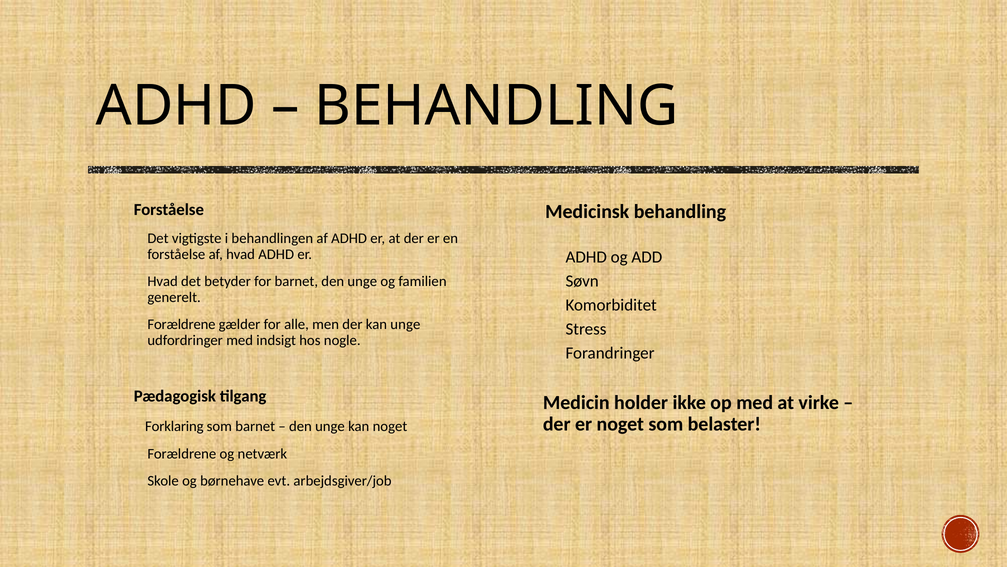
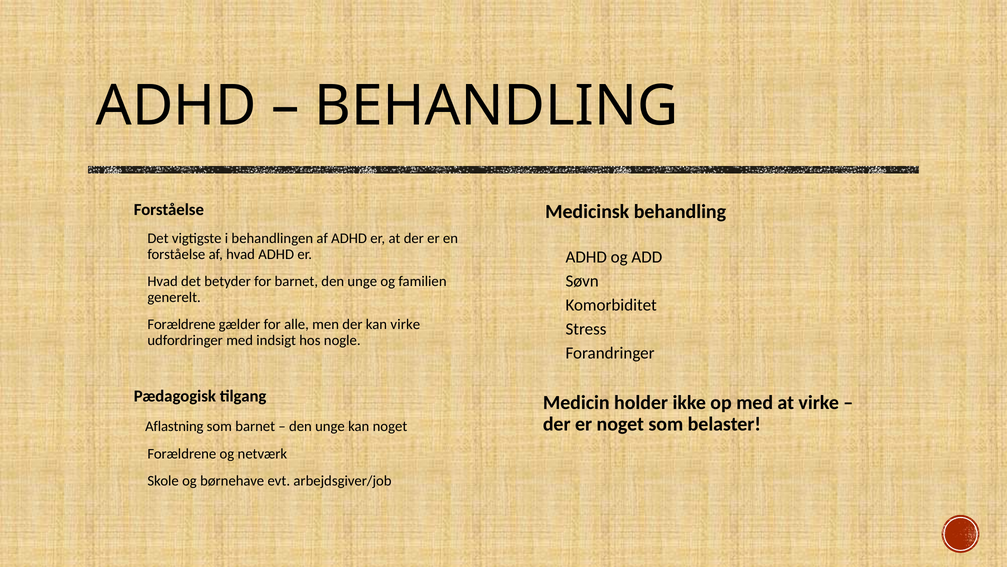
kan unge: unge -> virke (405, 324)
Forklaring: Forklaring -> Aflastning (174, 426)
